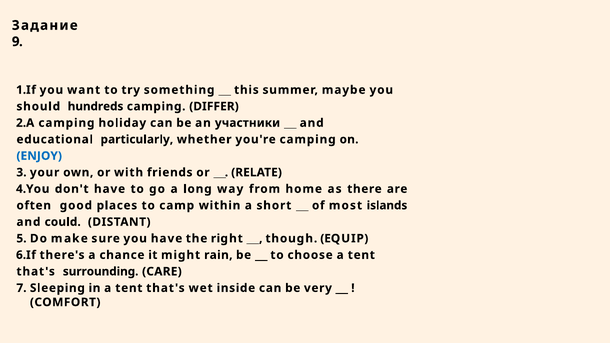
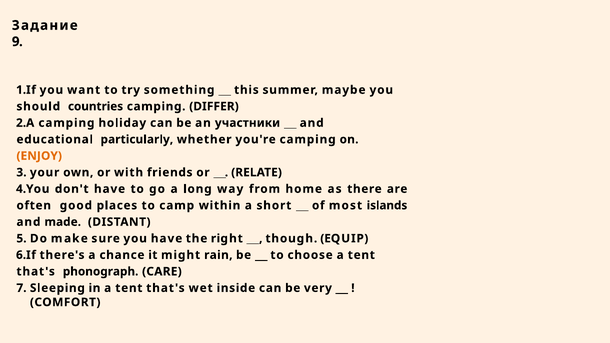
hundreds: hundreds -> countries (96, 106)
ENJOY colour: blue -> orange (39, 156)
could: could -> made (63, 222)
surrounding: surrounding -> phonograph (101, 272)
